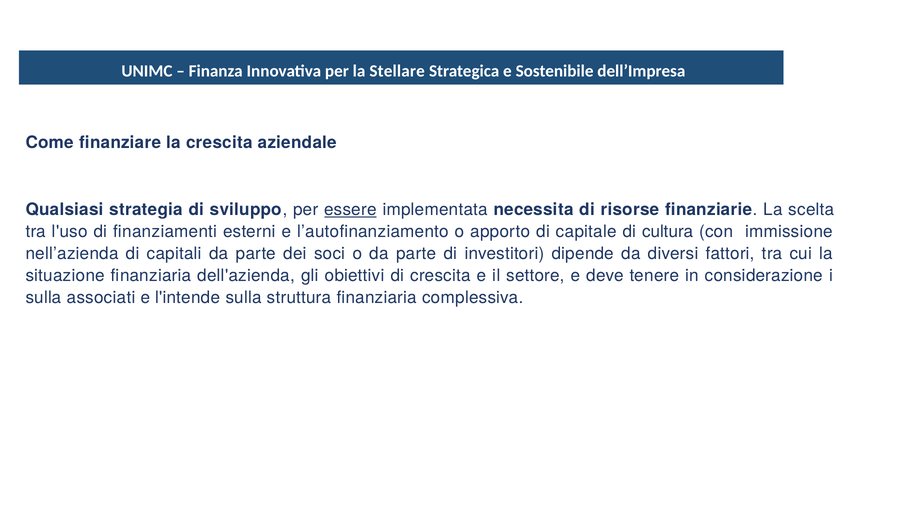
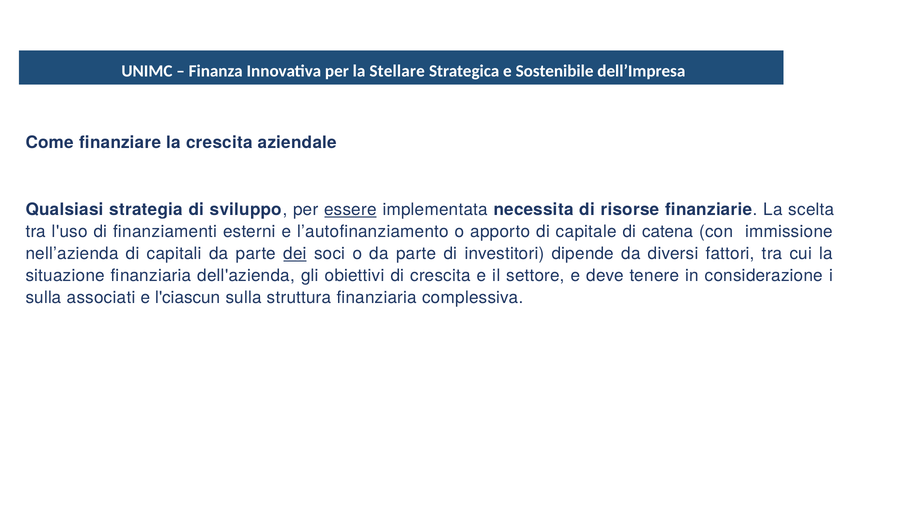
cultura: cultura -> catena (668, 232)
dei underline: none -> present (295, 254)
l'intende: l'intende -> l'ciascun (188, 298)
